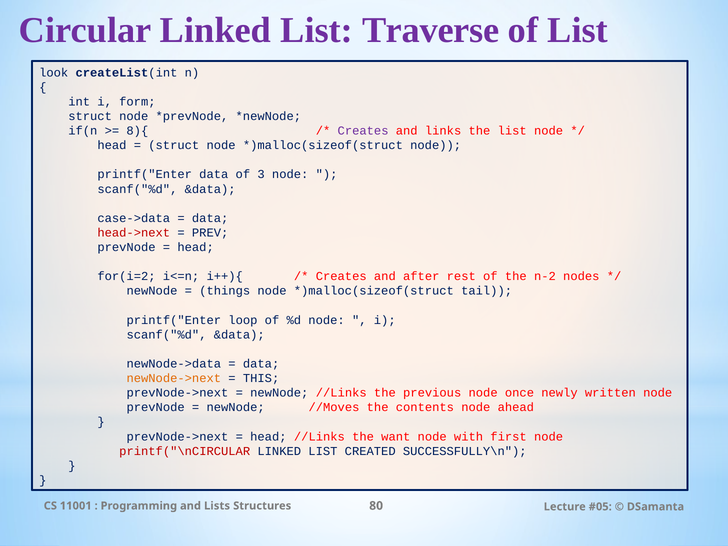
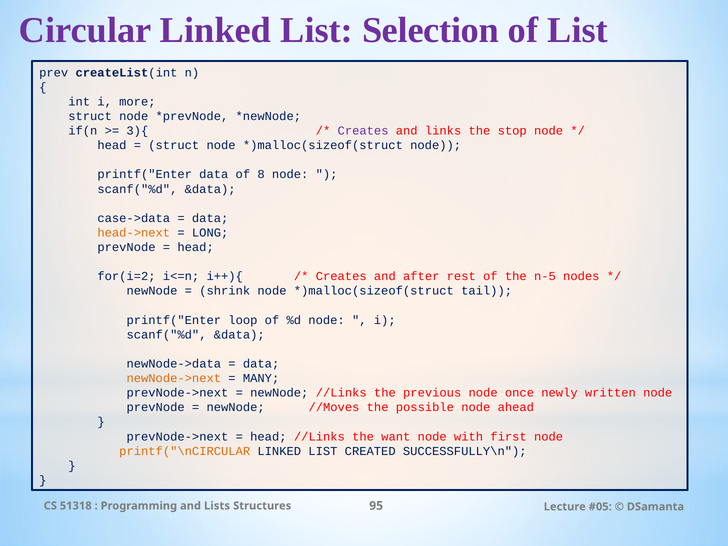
Traverse: Traverse -> Selection (431, 30)
look: look -> prev (54, 73)
form: form -> more (137, 102)
8){: 8){ -> 3){ (137, 131)
the list: list -> stop (512, 131)
3: 3 -> 8 (261, 174)
head->next colour: red -> orange (134, 233)
PREV: PREV -> LONG (210, 233)
n-2: n-2 -> n-5 (545, 276)
things: things -> shrink (225, 291)
THIS: THIS -> MANY (261, 378)
contents: contents -> possible (425, 407)
printf("\nCIRCULAR colour: red -> orange (185, 451)
11001: 11001 -> 51318 (76, 506)
80: 80 -> 95 (376, 506)
